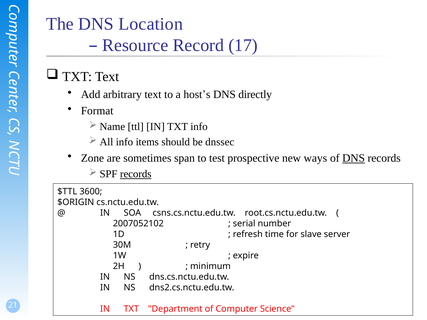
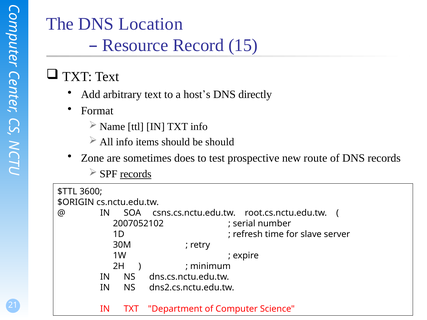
17: 17 -> 15 (243, 45)
be dnssec: dnssec -> should (220, 142)
span: span -> does (185, 158)
ways: ways -> route (315, 158)
DNS underline: present -> none (354, 158)
